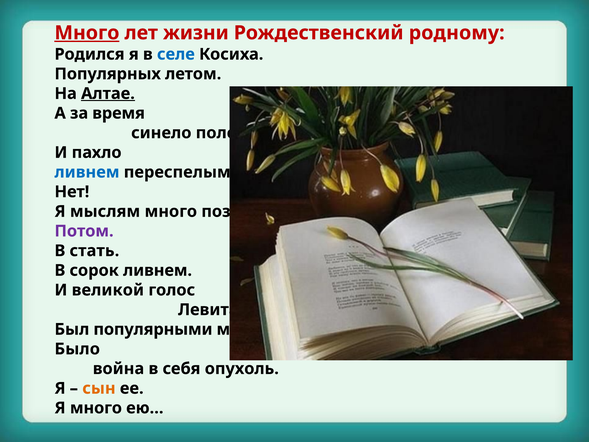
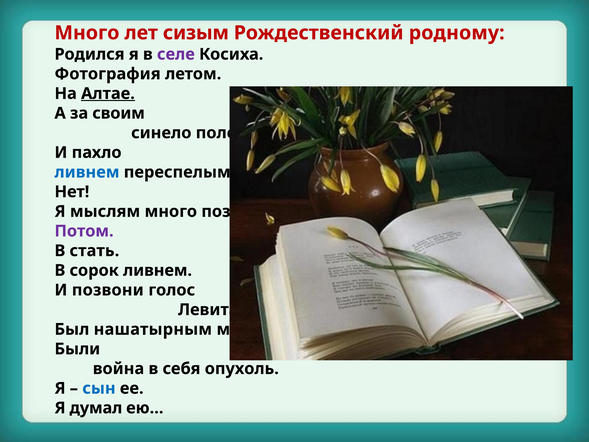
Много underline: present -> none (87, 33)
жизни: жизни -> сизым (196, 33)
селе colour: blue -> purple (176, 54)
Популярных: Популярных -> Фотография (108, 74)
время: время -> своим (119, 113)
великой: великой -> позвони (108, 290)
популярными: популярными -> нашатырным (153, 329)
Было: Было -> Были (77, 349)
сын colour: orange -> blue (99, 388)
Я много: много -> думал (96, 408)
